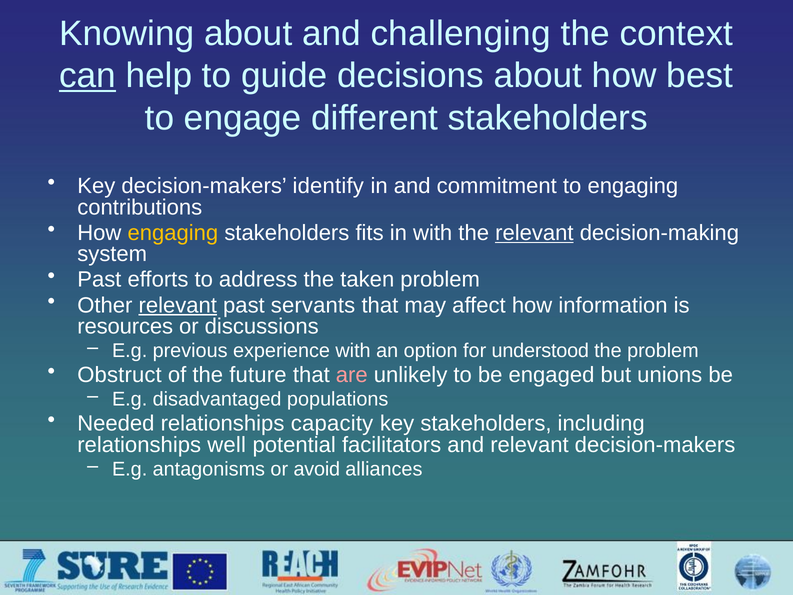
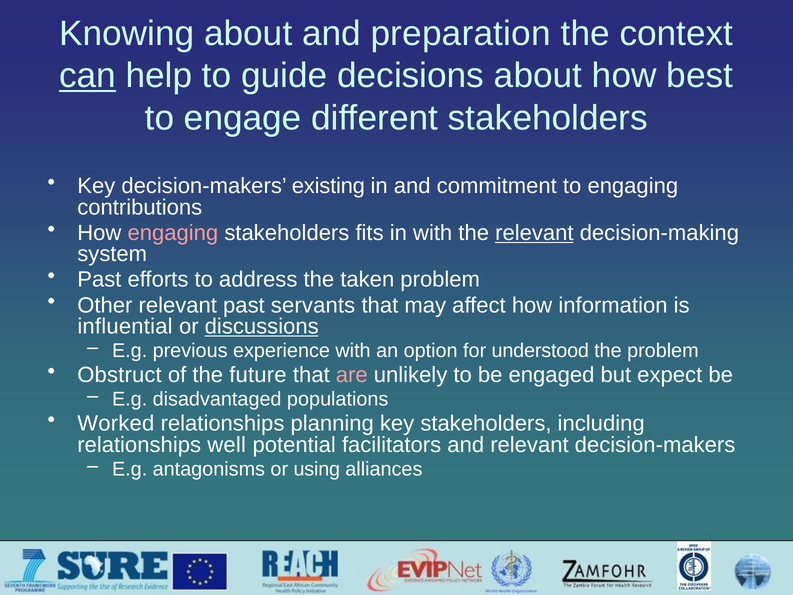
challenging: challenging -> preparation (461, 34)
identify: identify -> existing (328, 186)
engaging colour: yellow -> pink (173, 233)
relevant underline: present -> none (178, 305)
resources: resources -> influential (125, 326)
discussions underline: none -> present (262, 326)
unions: unions -> expect (670, 375)
Needed: Needed -> Worked (116, 423)
capacity: capacity -> planning (332, 423)
avoid: avoid -> using (317, 469)
